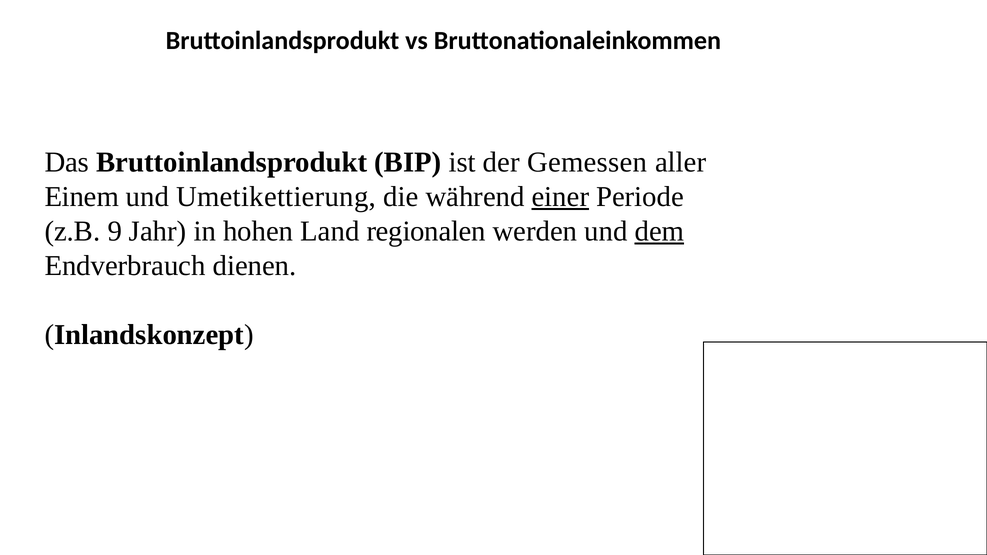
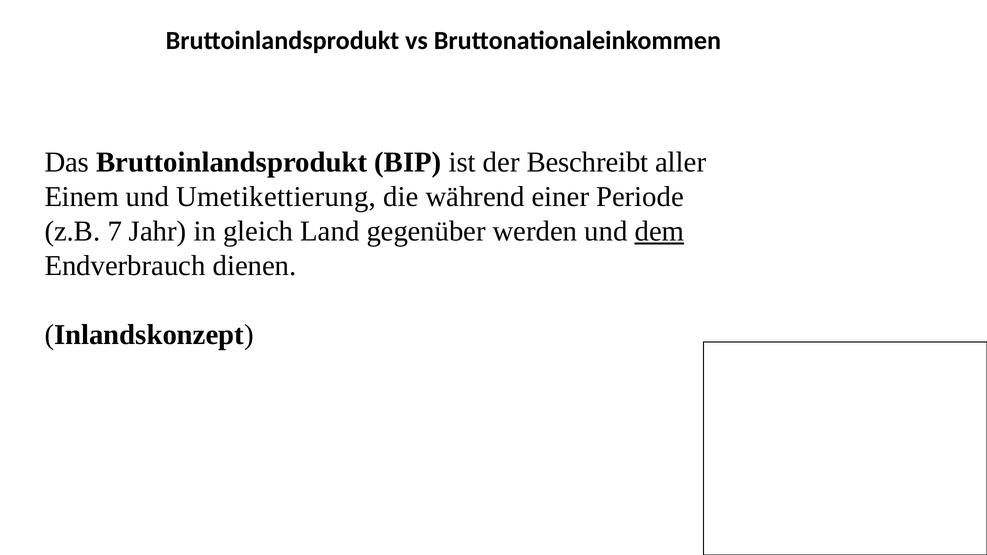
Gemessen: Gemessen -> Beschreibt (587, 162)
einer underline: present -> none (560, 197)
9: 9 -> 7 (115, 231)
hohen: hohen -> gleich (258, 231)
regionalen: regionalen -> gegenüber (426, 231)
